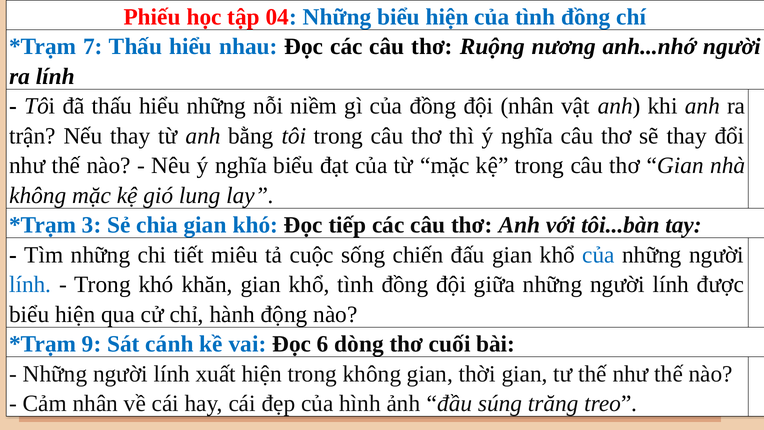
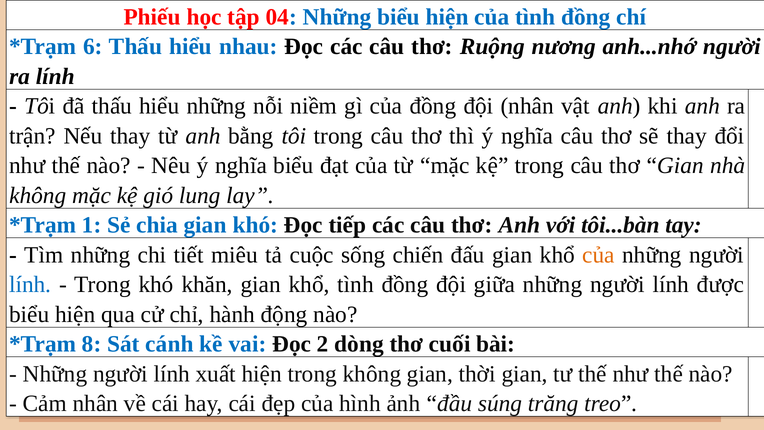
7: 7 -> 6 (93, 47)
3: 3 -> 1 (92, 225)
của colour: blue -> orange (599, 255)
9: 9 -> 8 (92, 344)
6: 6 -> 2 (323, 344)
